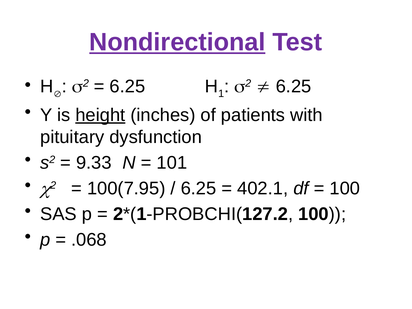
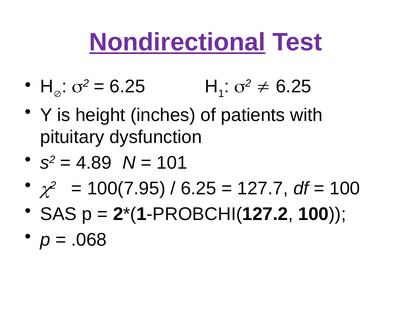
height underline: present -> none (100, 115)
9.33: 9.33 -> 4.89 (94, 163)
402.1: 402.1 -> 127.7 (263, 188)
